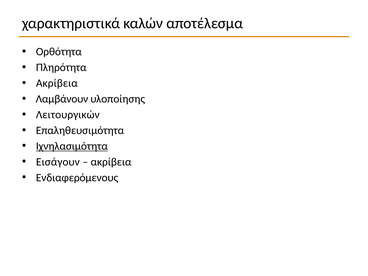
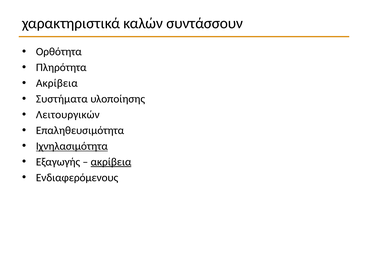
αποτέλεσμα: αποτέλεσμα -> συντάσσουν (205, 23)
Λαμβάνουν: Λαμβάνουν -> Συστήματα (62, 99)
Εισάγουν: Εισάγουν -> Εξαγωγής (58, 162)
ακρίβεια underline: none -> present (111, 162)
